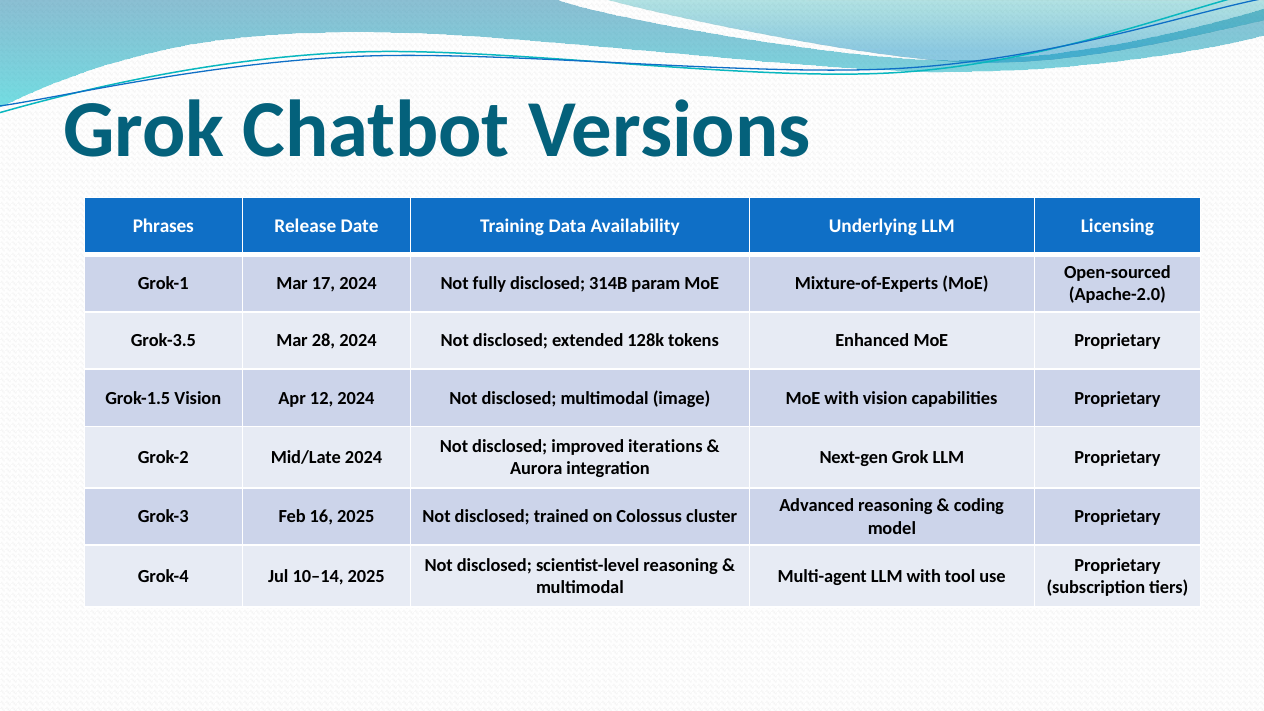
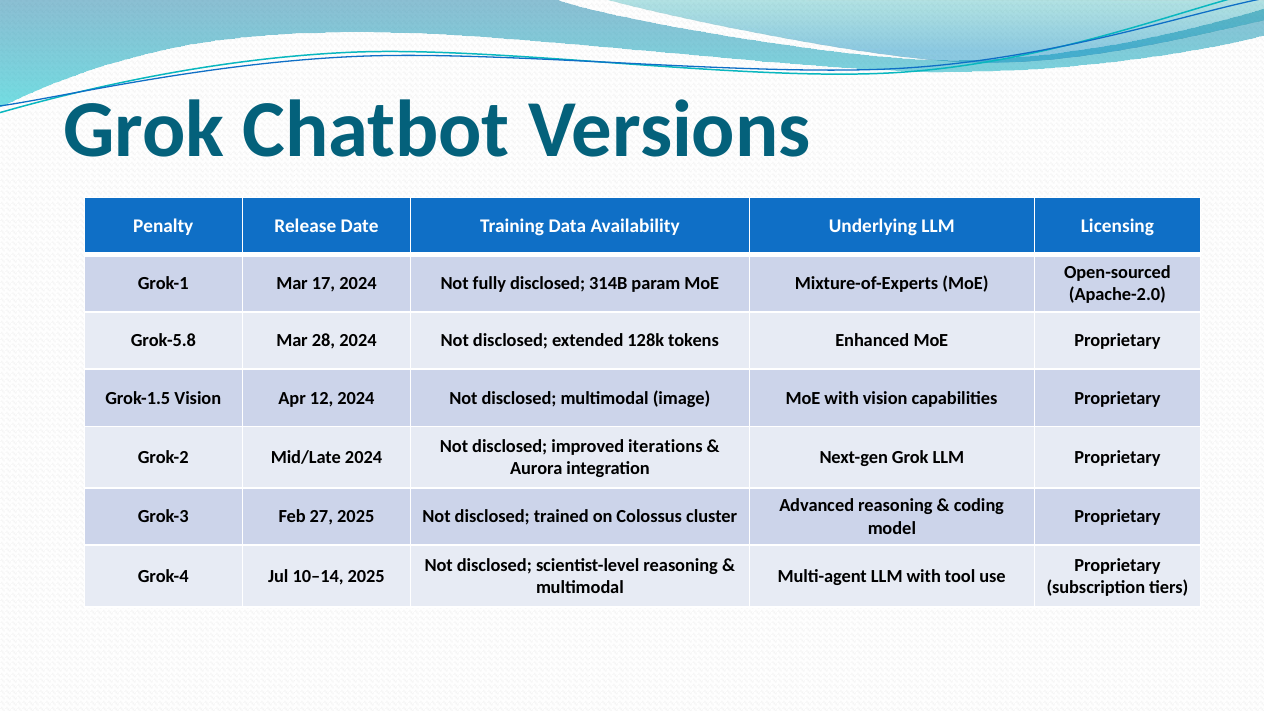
Phrases: Phrases -> Penalty (163, 226)
Grok-3.5: Grok-3.5 -> Grok-5.8 (163, 341)
16: 16 -> 27 (321, 517)
